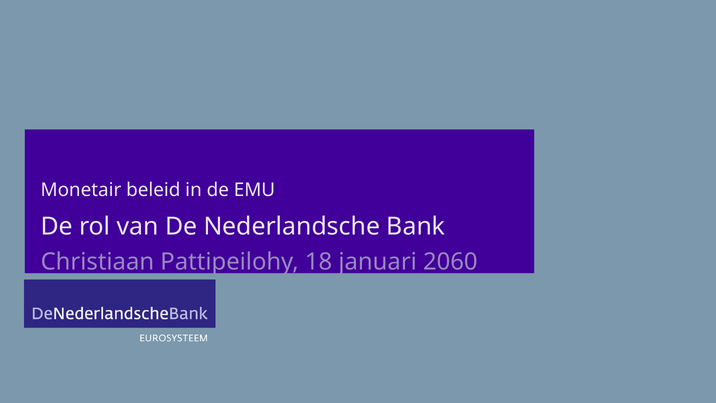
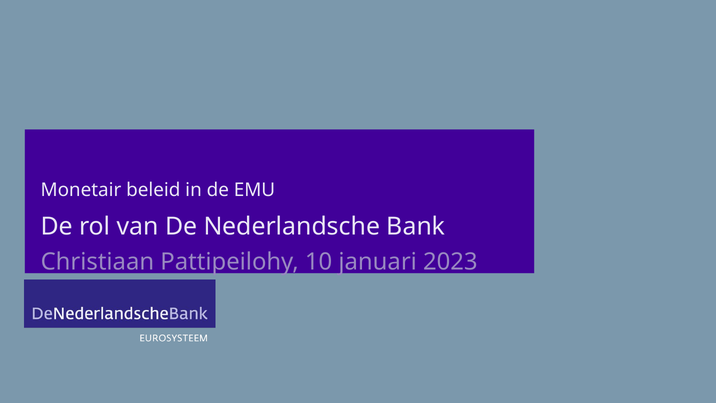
18: 18 -> 10 (319, 262)
2060: 2060 -> 2023 (450, 262)
